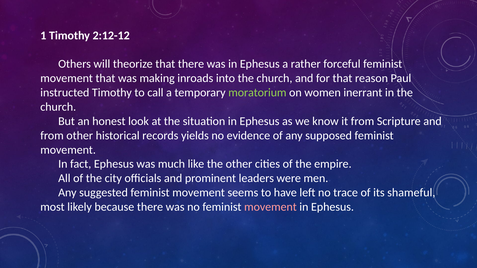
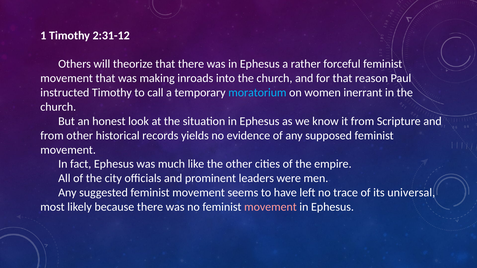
2:12-12: 2:12-12 -> 2:31-12 (111, 35)
moratorium colour: light green -> light blue (257, 93)
shameful: shameful -> universal (411, 193)
